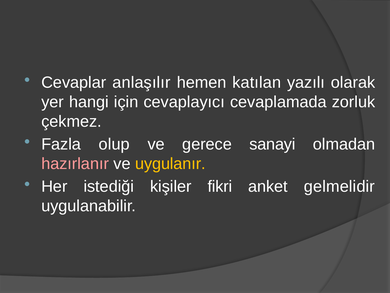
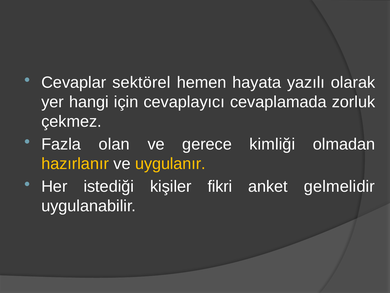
anlaşılır: anlaşılır -> sektörel (141, 82)
katılan: katılan -> hayata (257, 82)
olup: olup -> olan (114, 144)
sanayi: sanayi -> kimliği (272, 144)
hazırlanır colour: pink -> yellow (75, 164)
